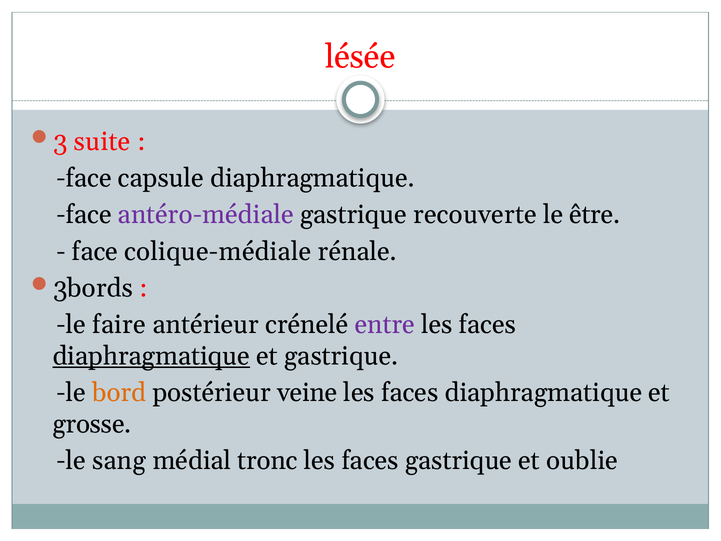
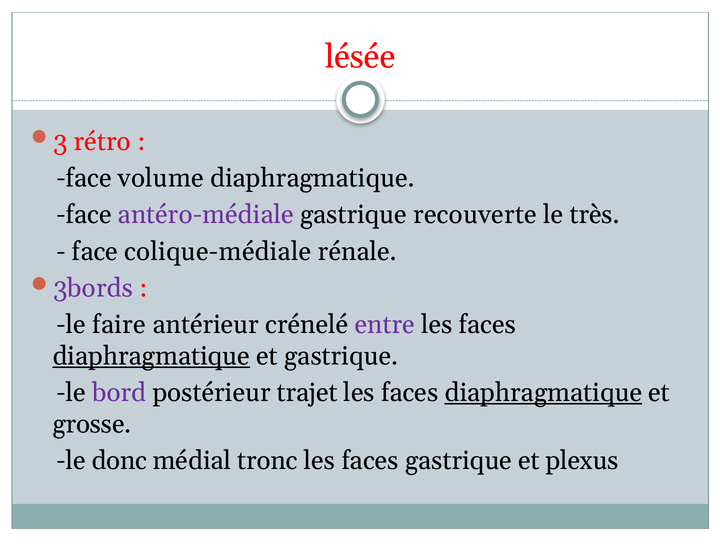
suite: suite -> rétro (102, 141)
capsule: capsule -> volume (161, 178)
être: être -> très (595, 215)
3bords colour: black -> purple (93, 288)
bord colour: orange -> purple (119, 393)
veine: veine -> trajet (307, 393)
diaphragmatique underline: none -> present (543, 393)
sang: sang -> donc (119, 460)
oublie: oublie -> plexus (582, 460)
